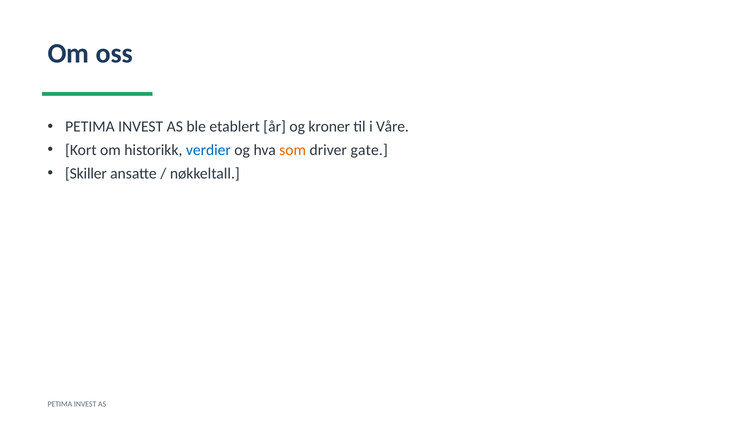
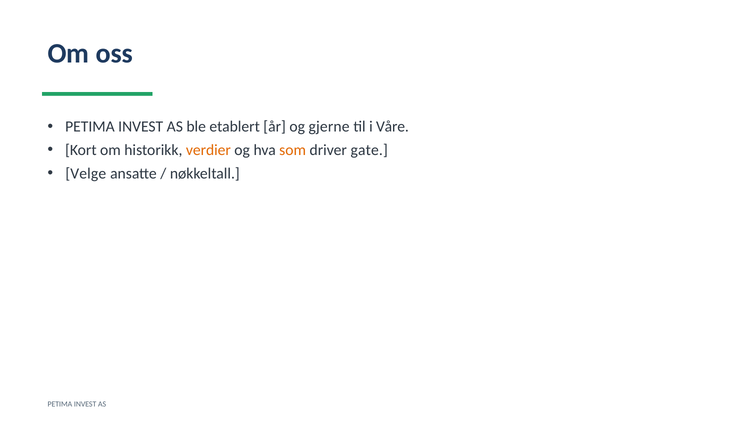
kroner: kroner -> gjerne (329, 127)
verdier colour: blue -> orange (208, 150)
Skiller: Skiller -> Velge (86, 173)
